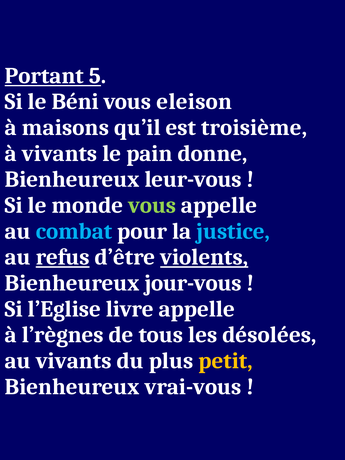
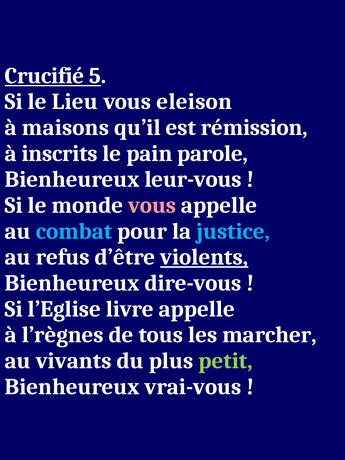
Portant: Portant -> Crucifié (44, 76)
Béni: Béni -> Lieu (75, 102)
troisième: troisième -> rémission (254, 128)
à vivants: vivants -> inscrits (60, 153)
donne: donne -> parole (213, 153)
vous colour: light green -> pink (152, 205)
refus underline: present -> none (63, 257)
jour-vous: jour-vous -> dire-vous (193, 283)
désolées: désolées -> marcher (269, 335)
petit colour: yellow -> light green (226, 361)
